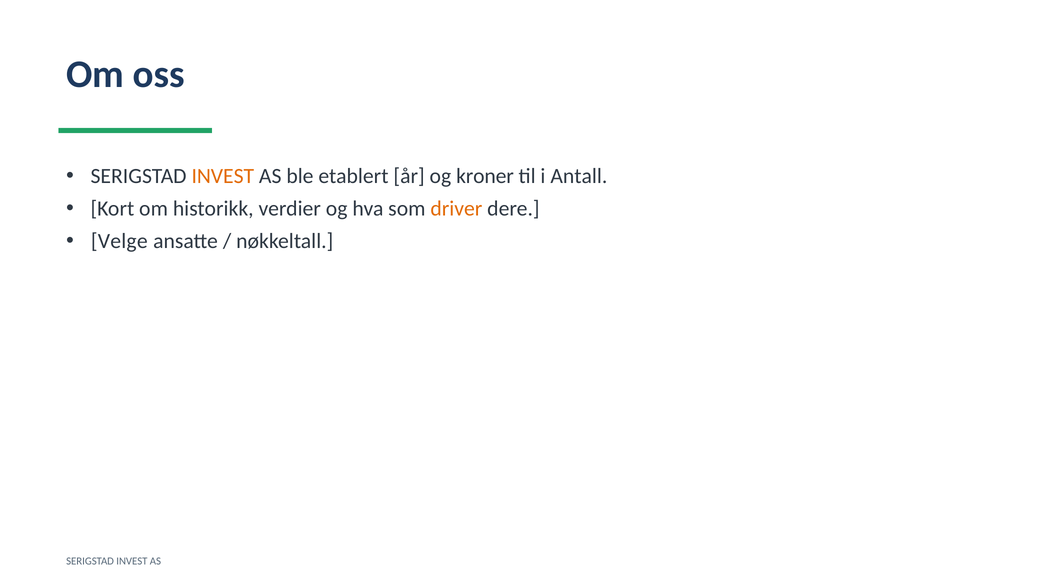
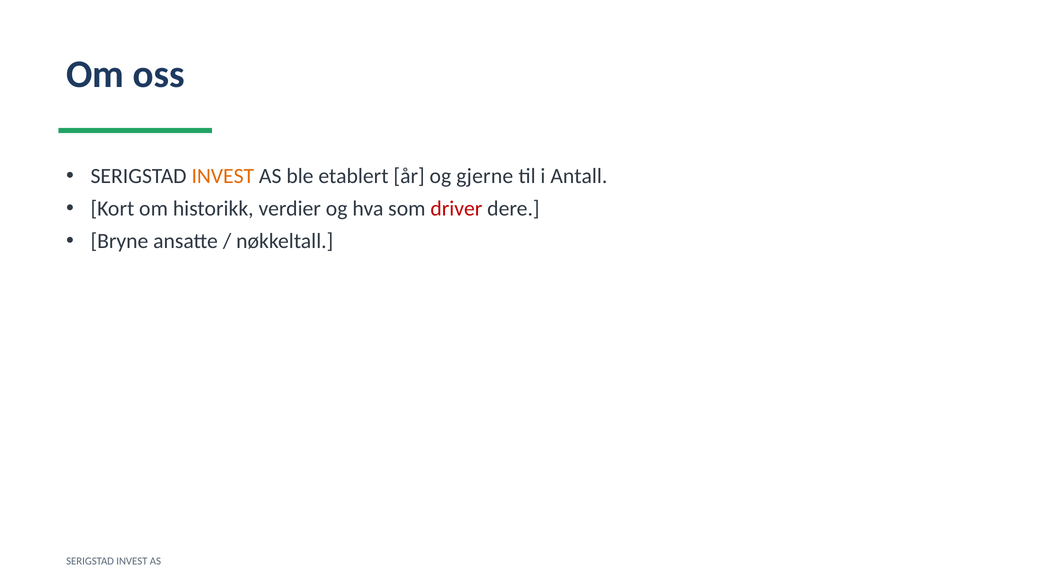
kroner: kroner -> gjerne (485, 176)
driver colour: orange -> red (456, 209)
Velge: Velge -> Bryne (119, 241)
